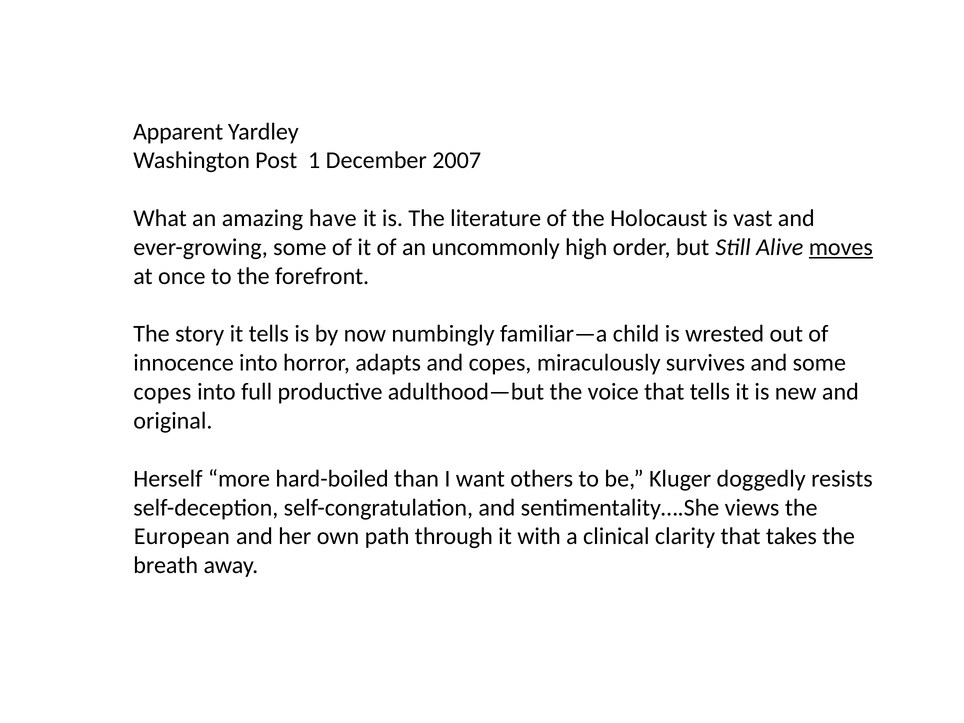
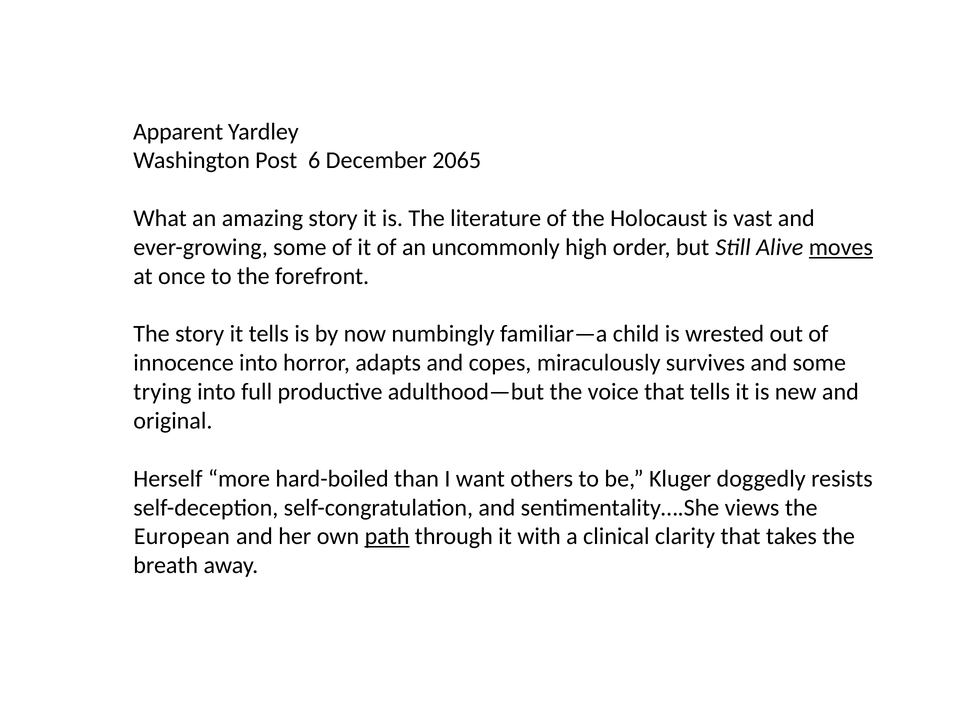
1: 1 -> 6 (314, 161)
2007: 2007 -> 2065 (457, 161)
amazing have: have -> story (333, 218)
copes: copes -> trying (162, 392)
path underline: none -> present (387, 536)
